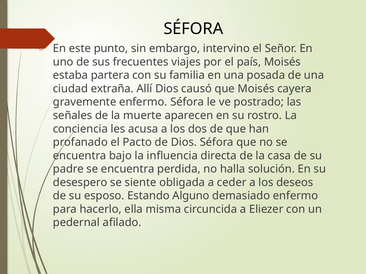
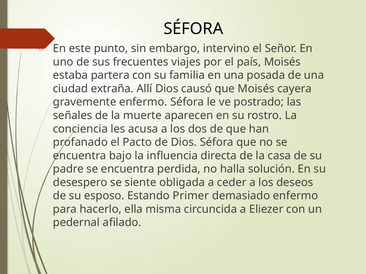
Alguno: Alguno -> Primer (191, 196)
